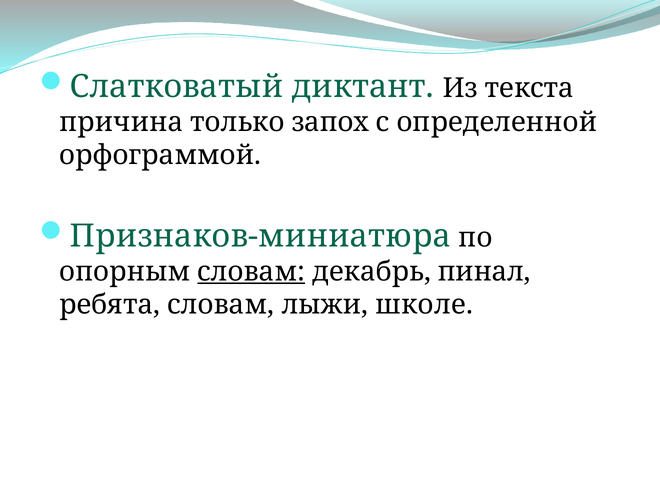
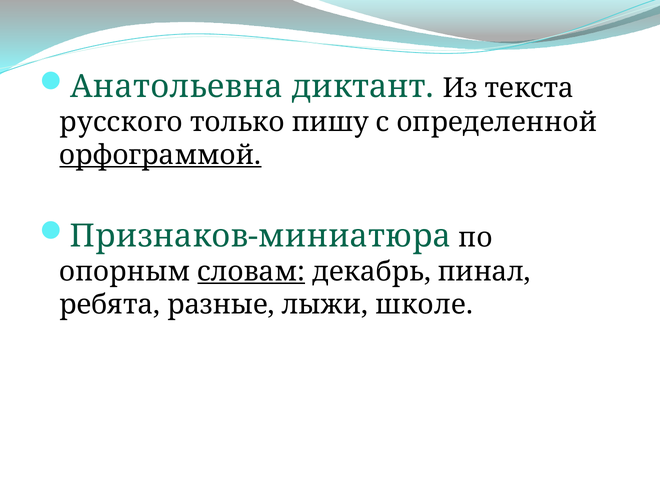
Слатковатый: Слатковатый -> Анатольевна (176, 87)
причина: причина -> русского (121, 122)
запох: запох -> пишу (330, 122)
орфограммой underline: none -> present (160, 155)
ребята словам: словам -> разные (221, 304)
